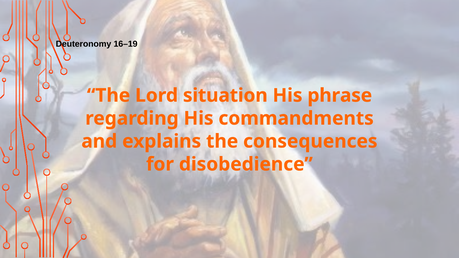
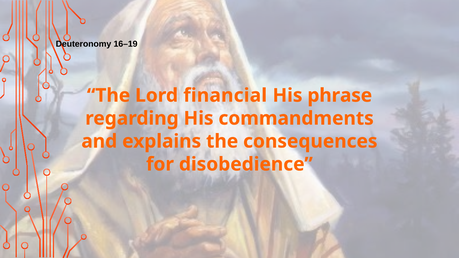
situation: situation -> financial (225, 95)
